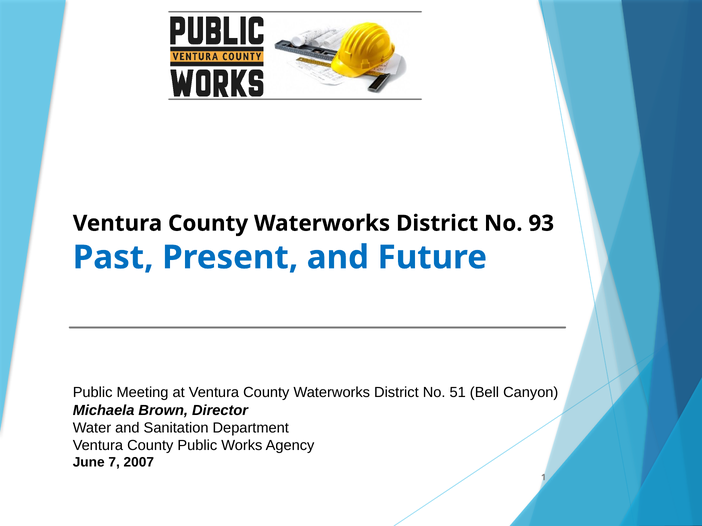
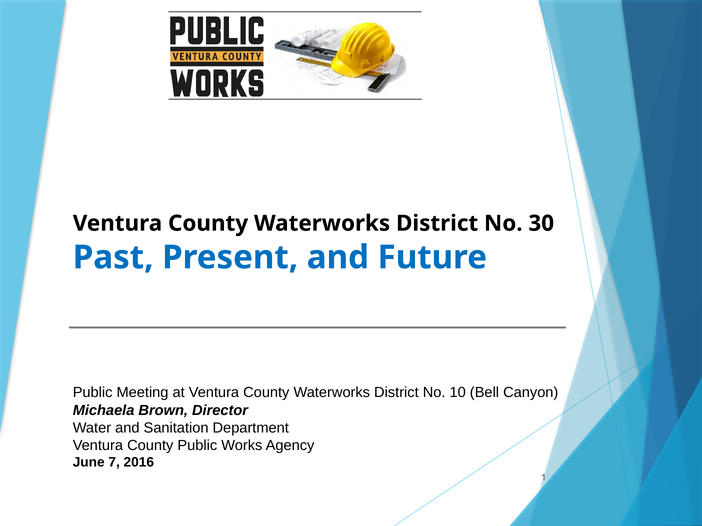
93: 93 -> 30 (541, 224)
51: 51 -> 10 (458, 393)
2007: 2007 -> 2016 (139, 463)
